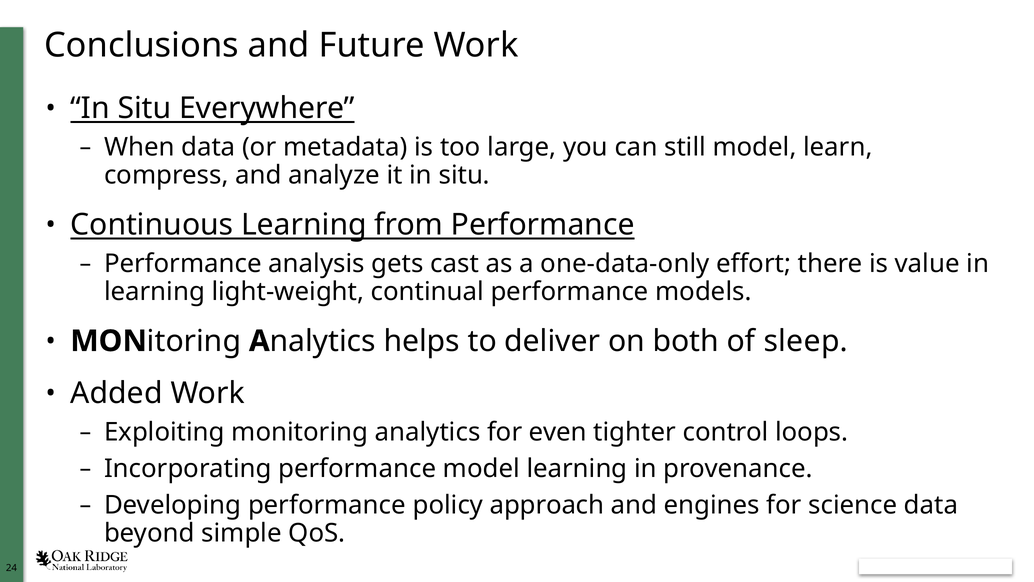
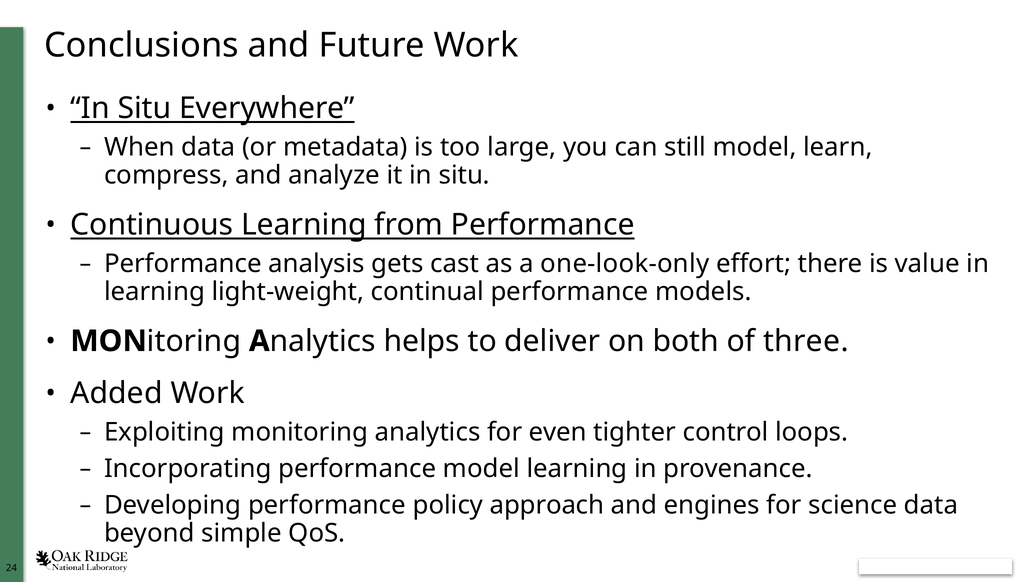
one-data-only: one-data-only -> one-look-only (625, 263)
sleep: sleep -> three (806, 341)
